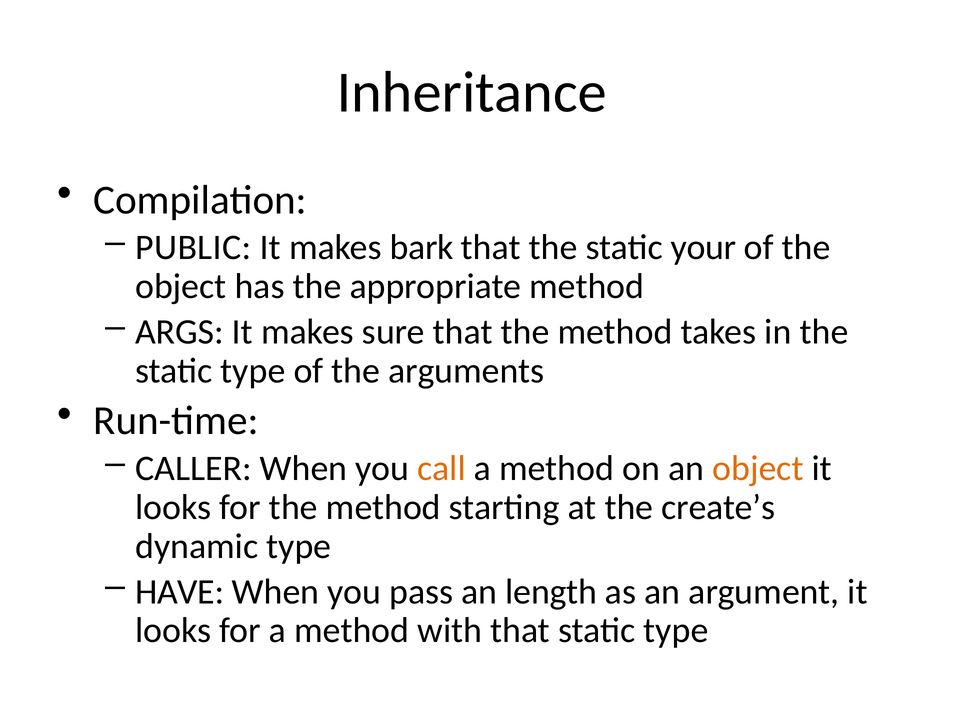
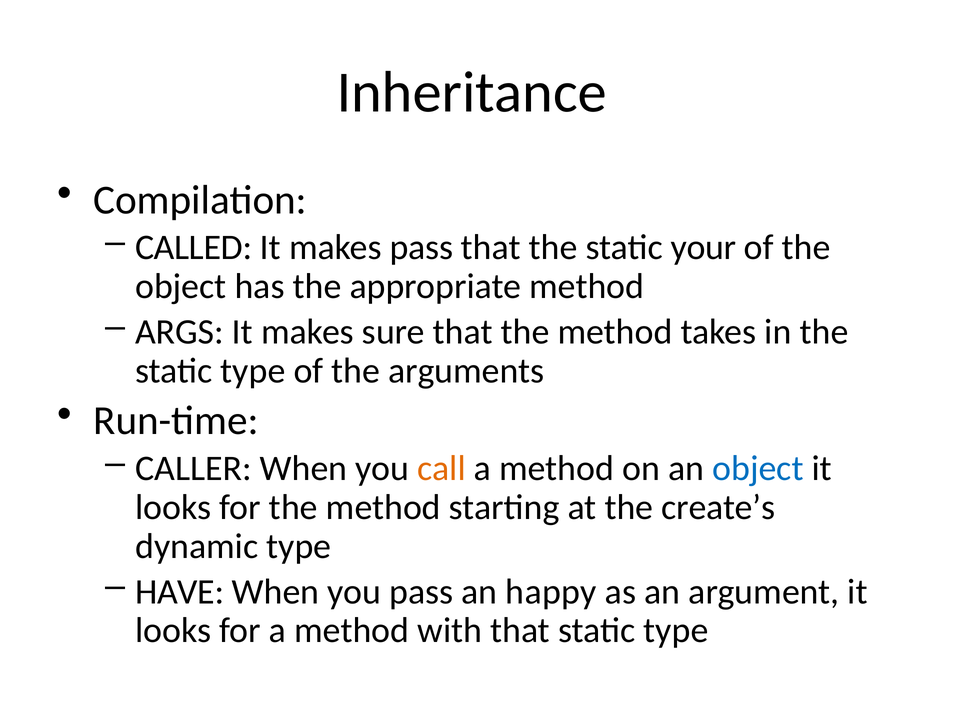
PUBLIC: PUBLIC -> CALLED (194, 248)
makes bark: bark -> pass (422, 248)
object colour: orange -> blue (758, 468)
length: length -> happy (551, 592)
